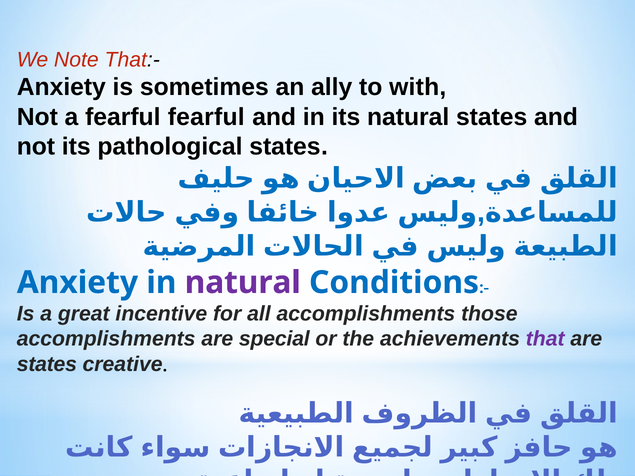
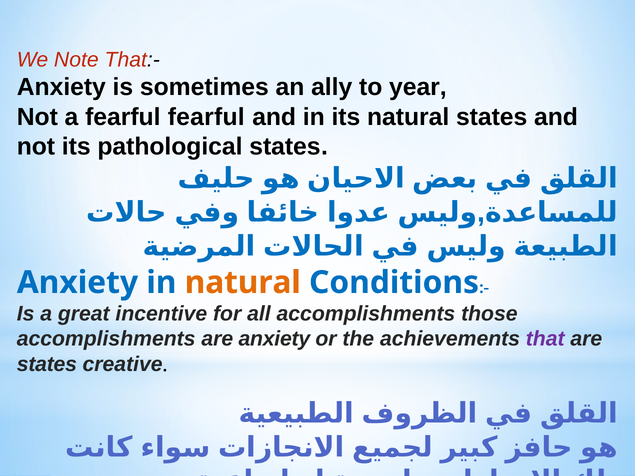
with: with -> year (418, 87)
natural colour: purple -> orange (243, 283)
are special: special -> anxiety (274, 339)
